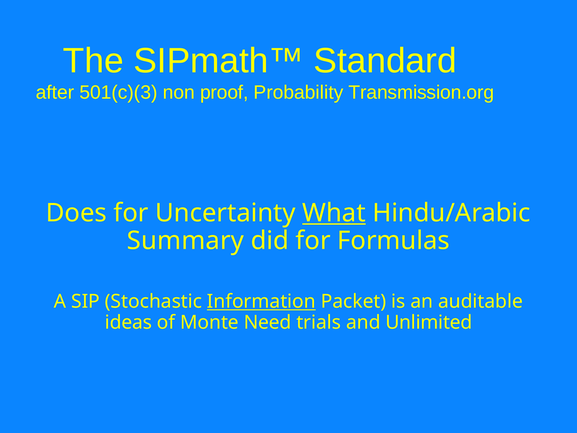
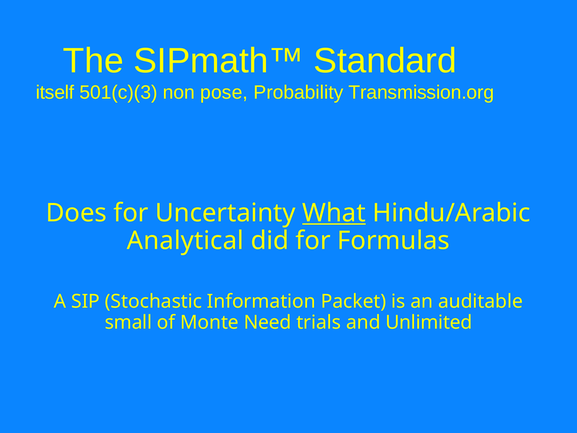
after: after -> itself (55, 93)
proof: proof -> pose (224, 93)
Summary: Summary -> Analytical (185, 241)
Information underline: present -> none (261, 301)
ideas: ideas -> small (128, 322)
